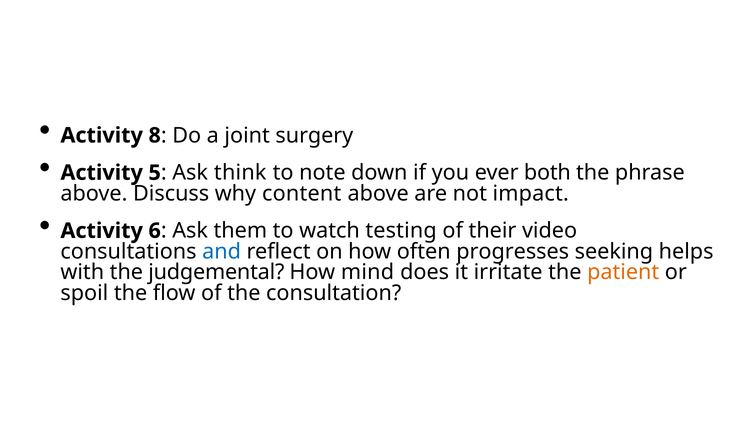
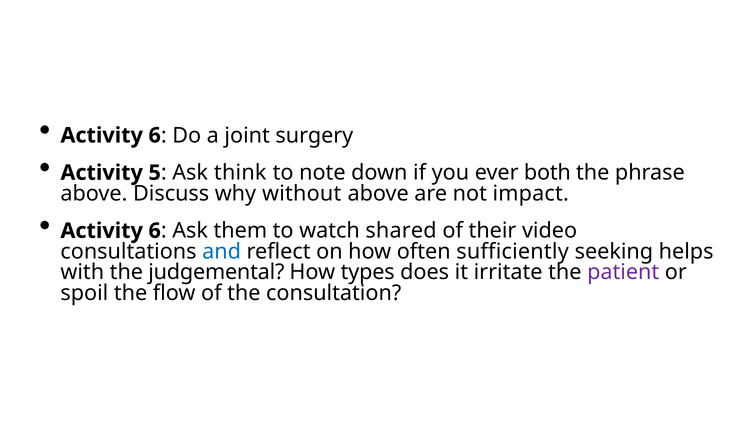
8: 8 -> 6 (155, 135)
content: content -> without (302, 193)
testing: testing -> shared (401, 231)
progresses: progresses -> sufficiently (513, 251)
mind: mind -> types (368, 272)
patient colour: orange -> purple (623, 272)
